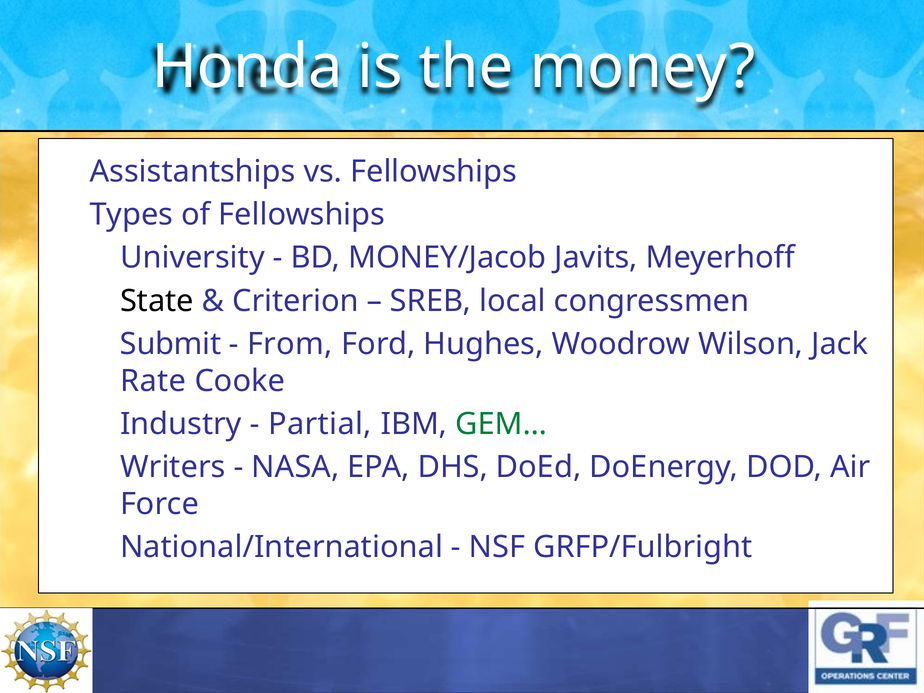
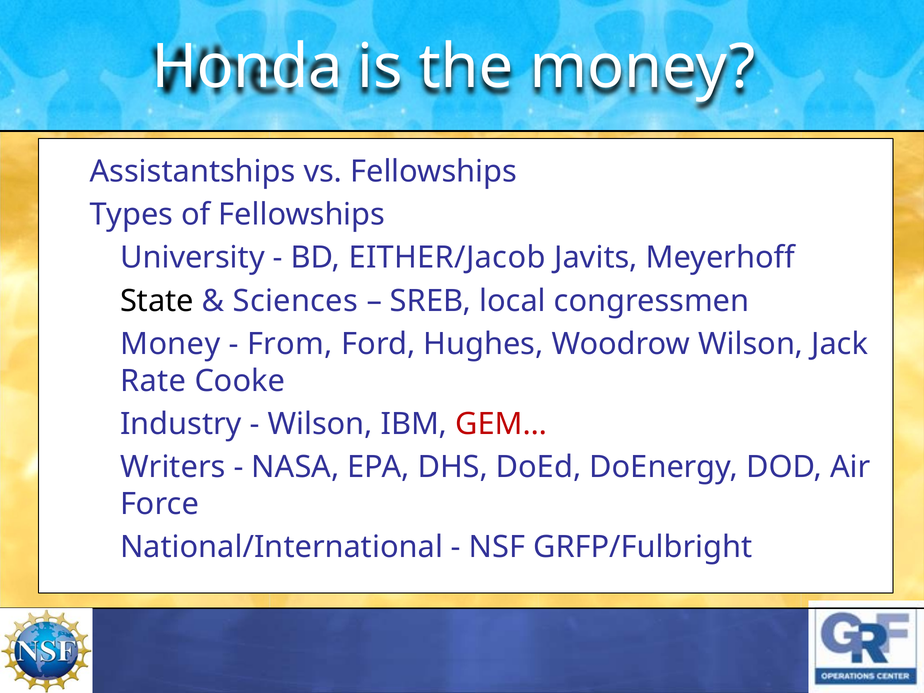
MONEY/Jacob: MONEY/Jacob -> EITHER/Jacob (447, 258)
Criterion: Criterion -> Sciences (295, 301)
Submit: Submit -> Money (170, 344)
Partial: Partial -> Wilson (320, 424)
GEM… colour: green -> red (501, 424)
